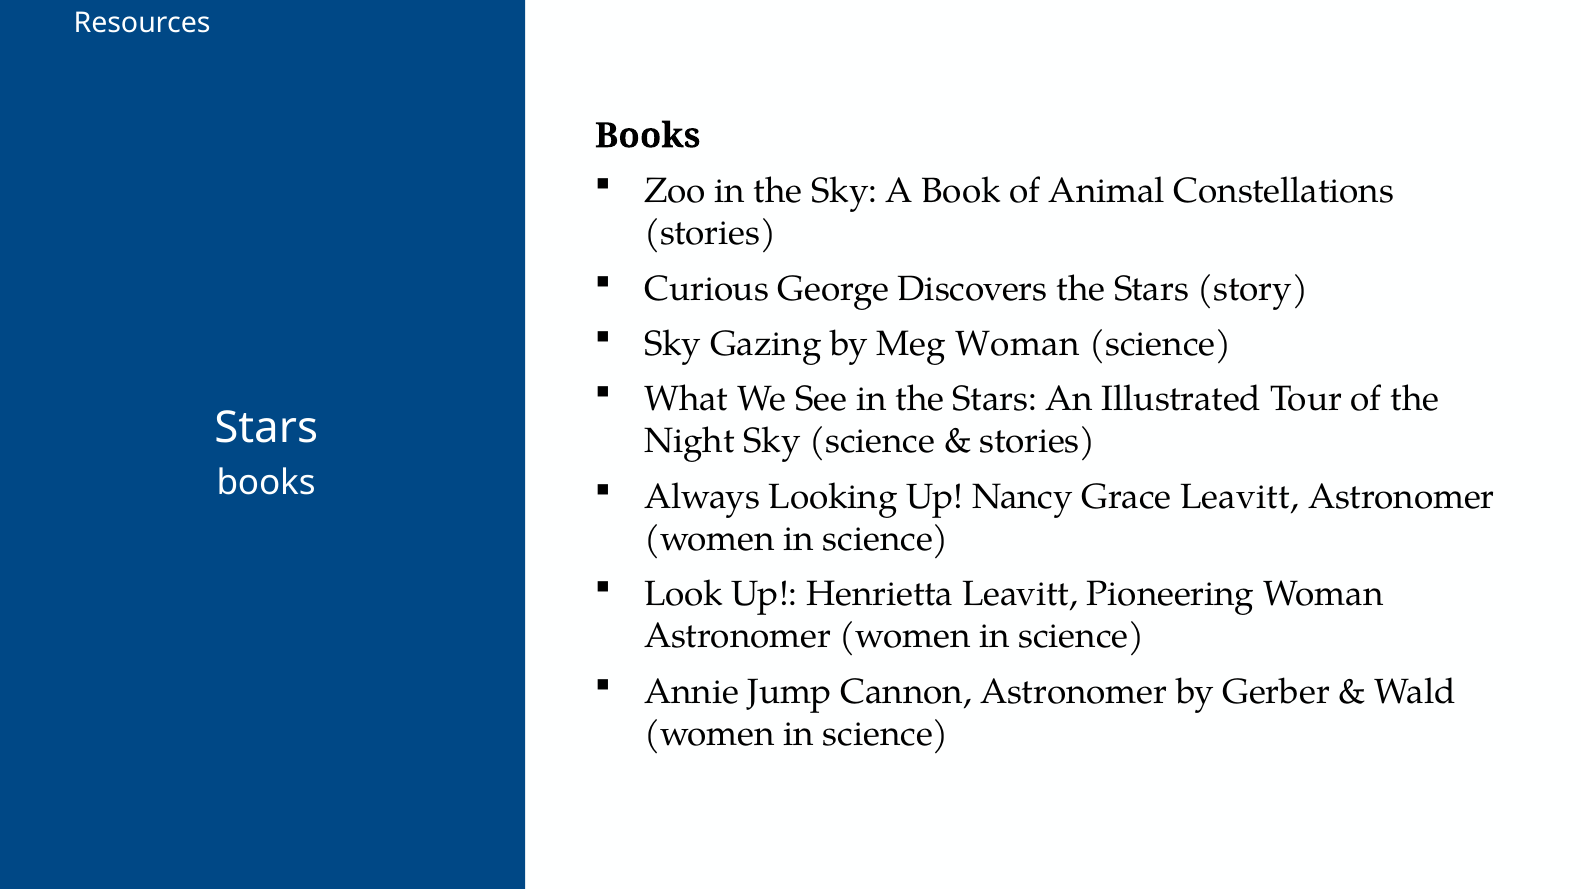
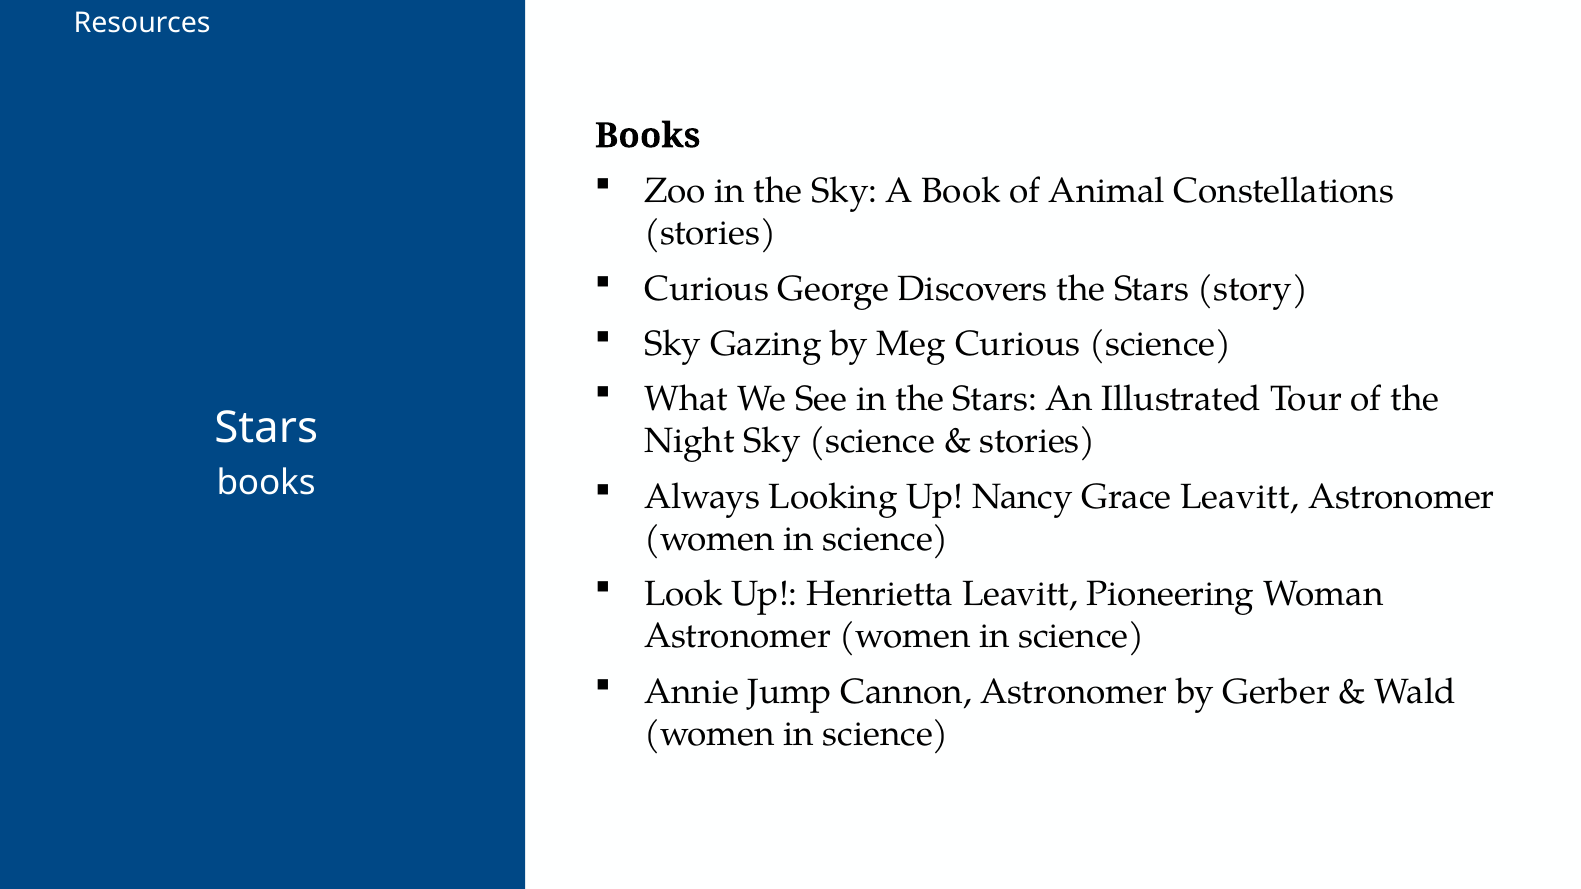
Meg Woman: Woman -> Curious (1018, 344)
